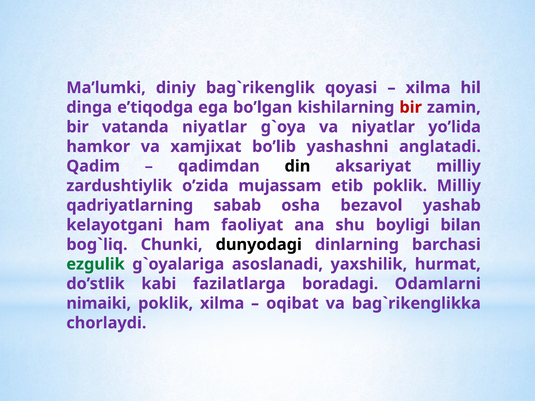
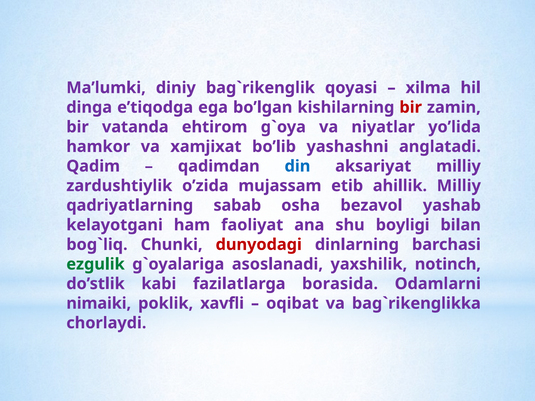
vatanda niyatlar: niyatlar -> ehtirom (215, 127)
din colour: black -> blue (297, 166)
etib poklik: poklik -> ahillik (400, 186)
dunyodagi colour: black -> red (259, 245)
hurmat: hurmat -> notinch (448, 264)
boradagi: boradagi -> borasida (340, 284)
poklik xilma: xilma -> xavfli (222, 304)
